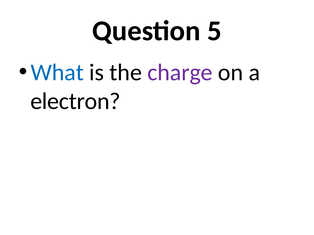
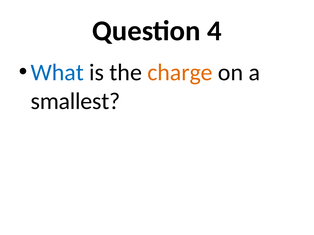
5: 5 -> 4 (214, 31)
charge colour: purple -> orange (180, 73)
electron: electron -> smallest (75, 101)
